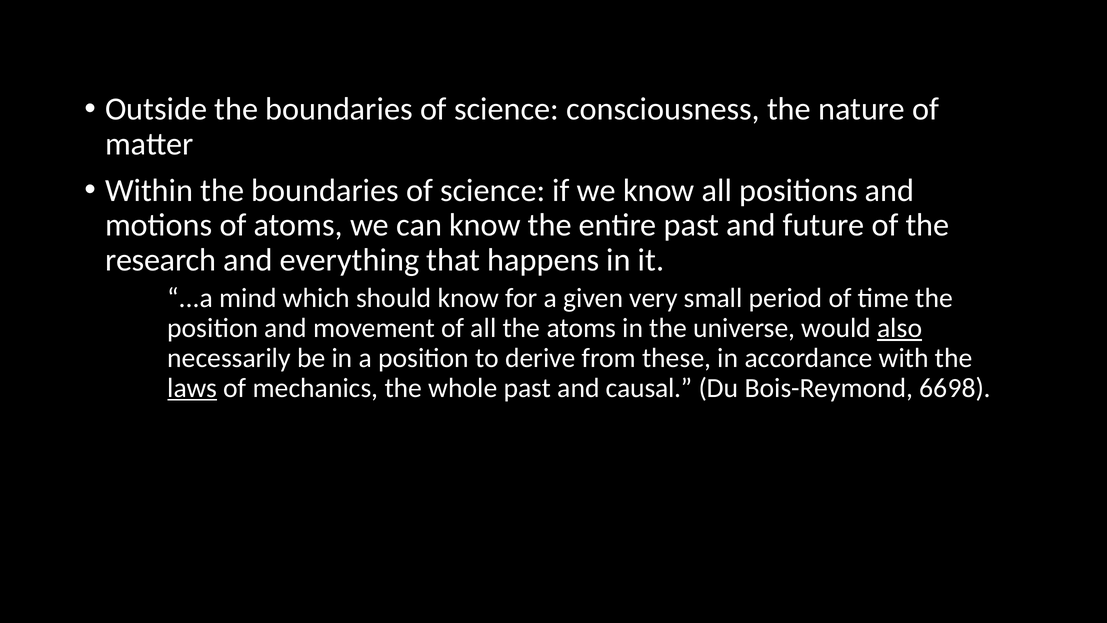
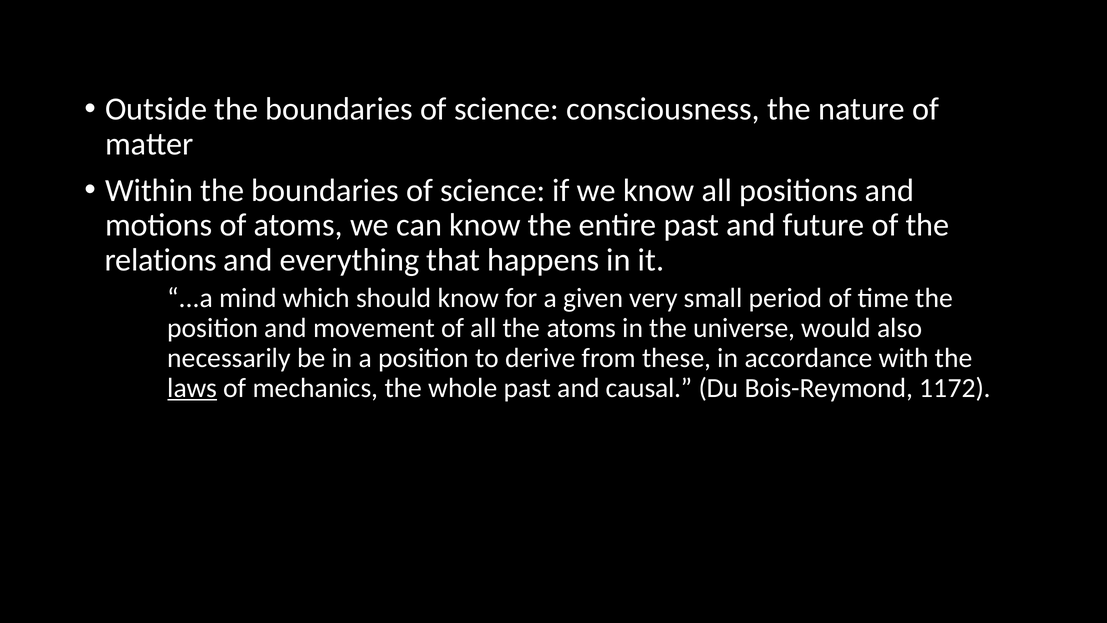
research: research -> relations (161, 260)
also underline: present -> none (900, 328)
6698: 6698 -> 1172 (955, 388)
